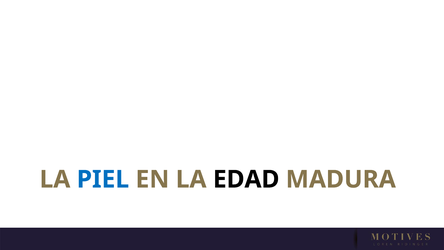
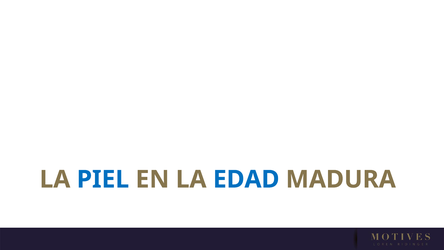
EDAD colour: black -> blue (246, 179)
